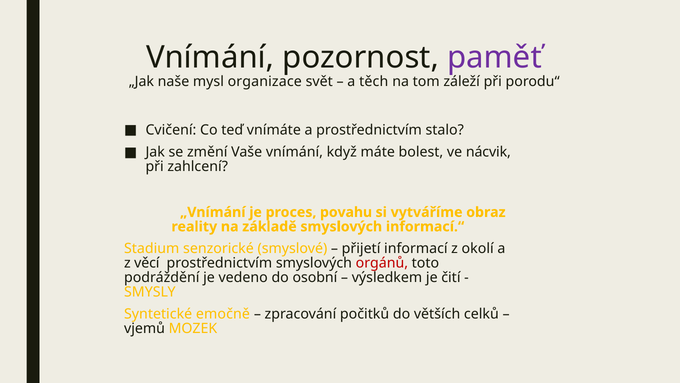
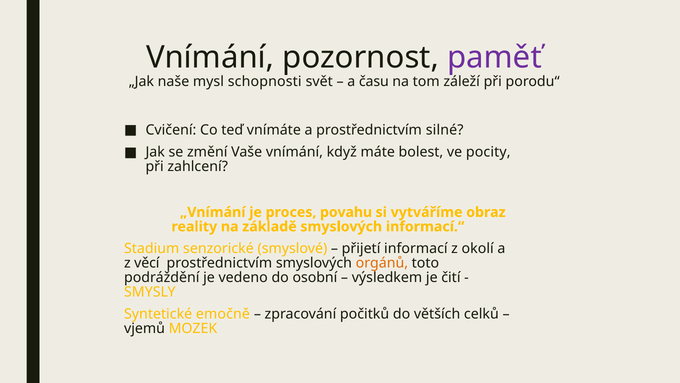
organizace: organizace -> schopnosti (265, 82)
těch: těch -> času (374, 82)
stalo: stalo -> silné (445, 130)
nácvik: nácvik -> pocity (488, 152)
orgánů colour: red -> orange (382, 263)
